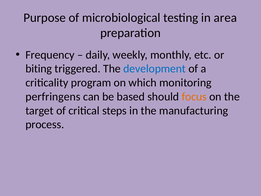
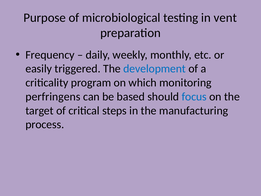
area: area -> vent (225, 18)
biting: biting -> easily (39, 69)
focus colour: orange -> blue (194, 97)
